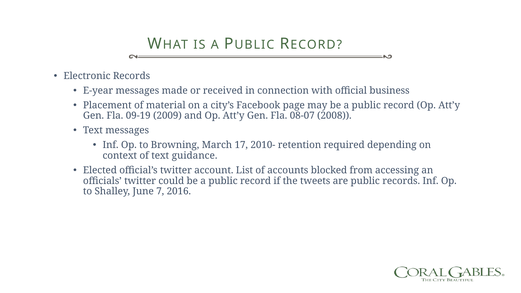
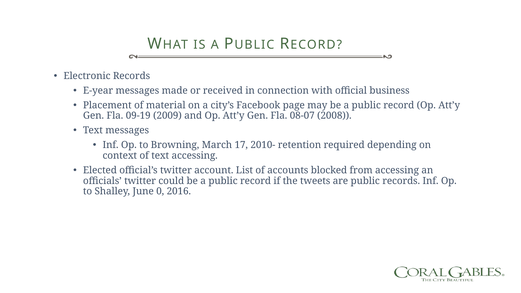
text guidance: guidance -> accessing (195, 156)
7: 7 -> 0 (160, 191)
